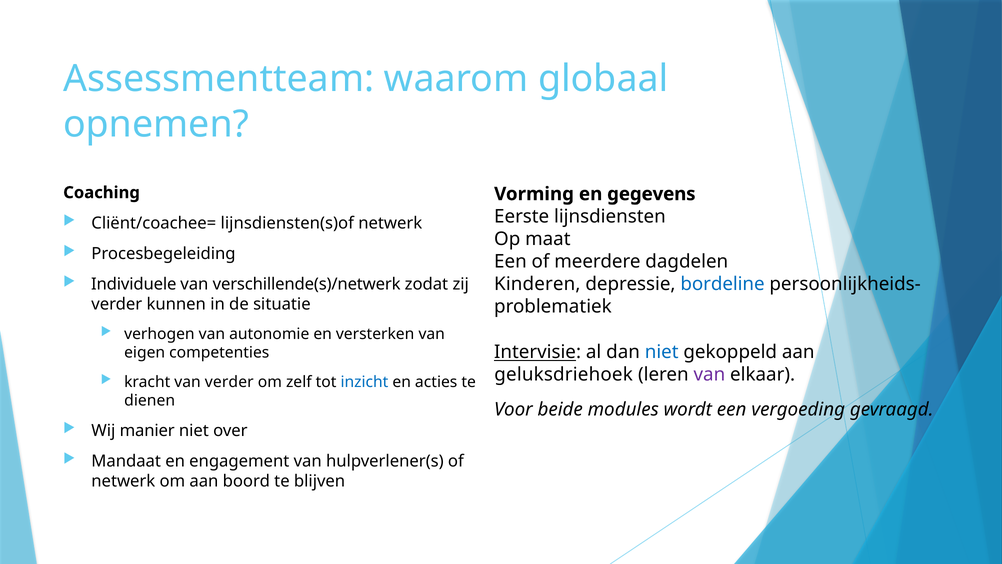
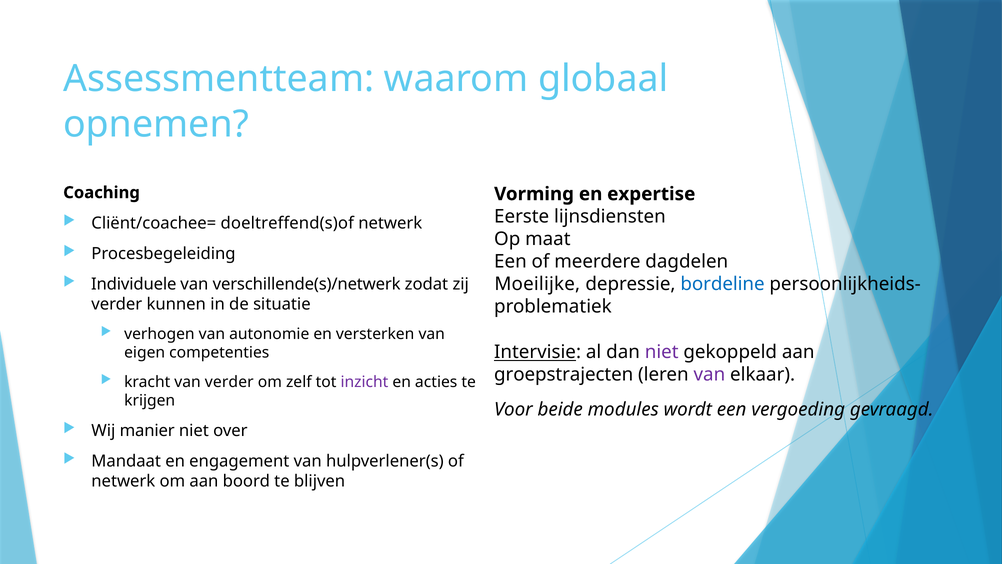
gegevens: gegevens -> expertise (651, 194)
lijnsdiensten(s)of: lijnsdiensten(s)of -> doeltreffend(s)of (287, 223)
Kinderen: Kinderen -> Moeilijke (537, 284)
niet colour: blue -> purple (662, 352)
geluksdriehoek: geluksdriehoek -> groepstrajecten (564, 374)
inzicht colour: blue -> purple (364, 382)
dienen: dienen -> krijgen (150, 401)
